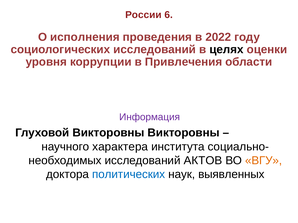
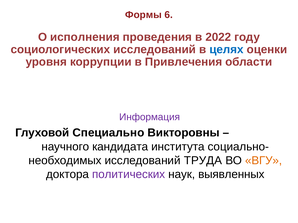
России: России -> Формы (143, 15)
целях colour: black -> blue (226, 50)
Глуховой Викторовны: Викторовны -> Специально (108, 133)
характера: характера -> кандидата (120, 147)
АКТОВ: АКТОВ -> ТРУДА (203, 161)
политических colour: blue -> purple (129, 175)
